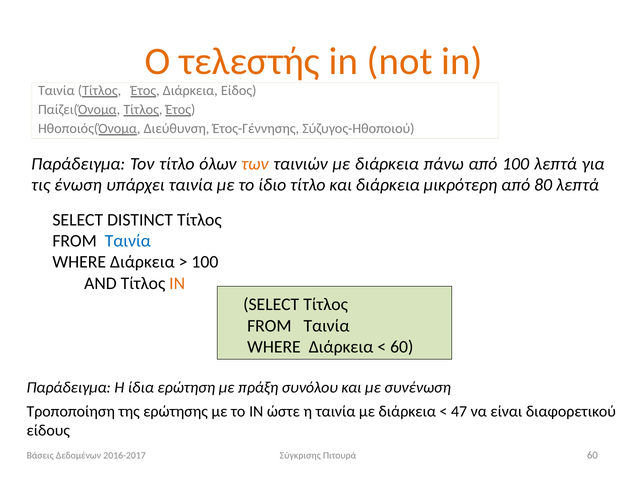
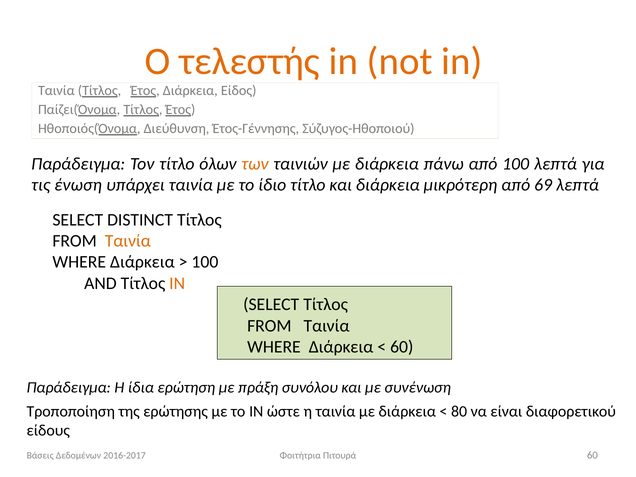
80: 80 -> 69 (543, 185)
Ταινία colour: blue -> orange (128, 241)
47: 47 -> 80 (459, 412)
Σύγκρισης: Σύγκρισης -> Φοιτήτρια (300, 455)
